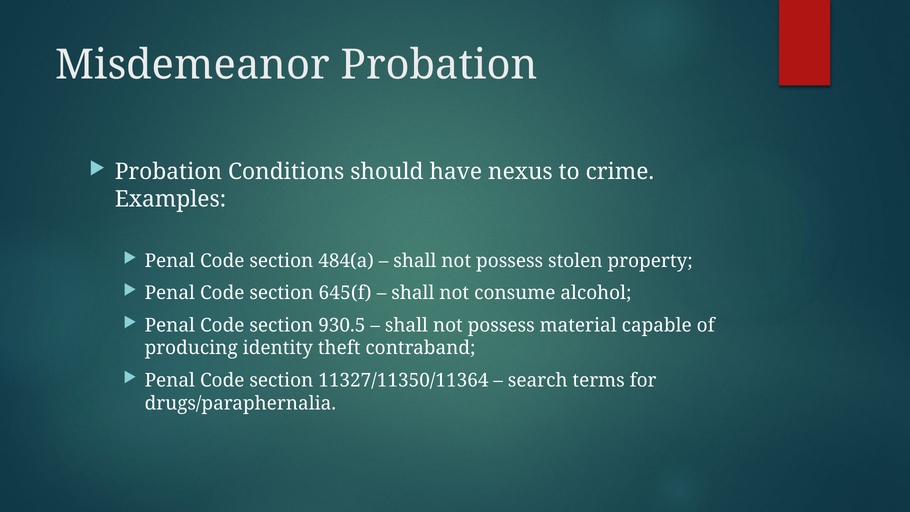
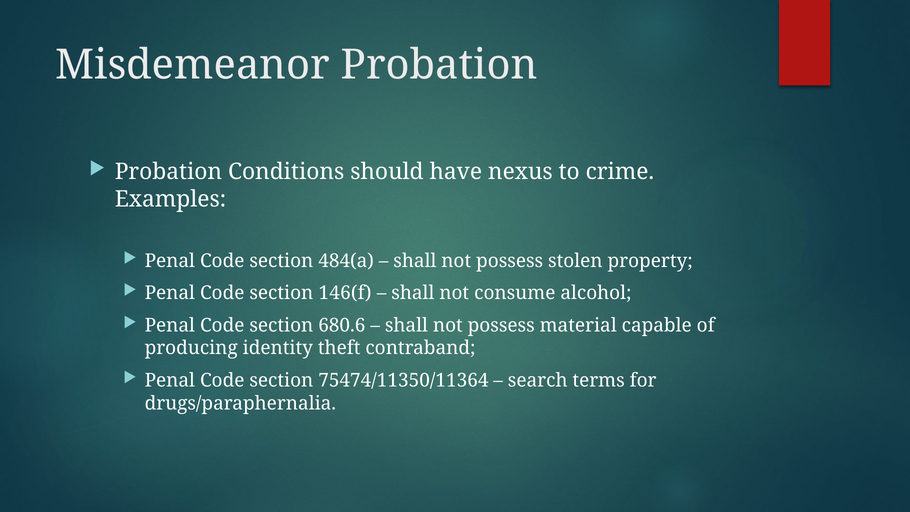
645(f: 645(f -> 146(f (345, 293)
930.5: 930.5 -> 680.6 (342, 325)
11327/11350/11364: 11327/11350/11364 -> 75474/11350/11364 (403, 380)
